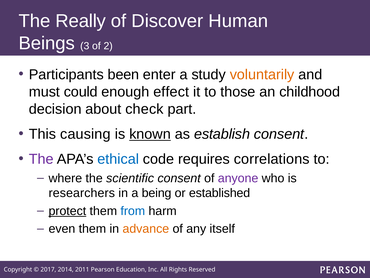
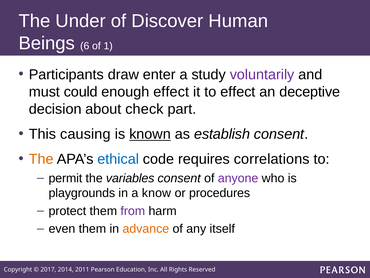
Really: Really -> Under (81, 21)
3: 3 -> 6 (85, 46)
2: 2 -> 1 (108, 46)
been: been -> draw (123, 74)
voluntarily colour: orange -> purple (262, 74)
to those: those -> effect (238, 92)
childhood: childhood -> deceptive (310, 92)
The colour: purple -> orange (41, 159)
where: where -> permit (65, 178)
scientific: scientific -> variables (130, 178)
researchers: researchers -> playgrounds (82, 193)
being: being -> know (156, 193)
established: established -> procedures (220, 193)
protect underline: present -> none (67, 211)
from colour: blue -> purple (133, 211)
